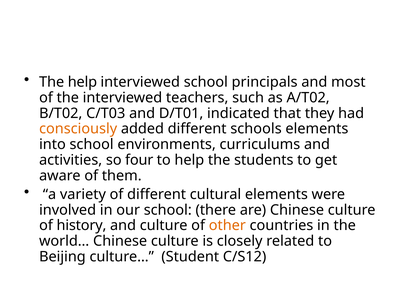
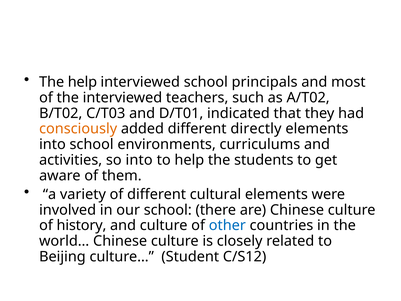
schools: schools -> directly (256, 129)
so four: four -> into (139, 160)
other colour: orange -> blue (227, 225)
